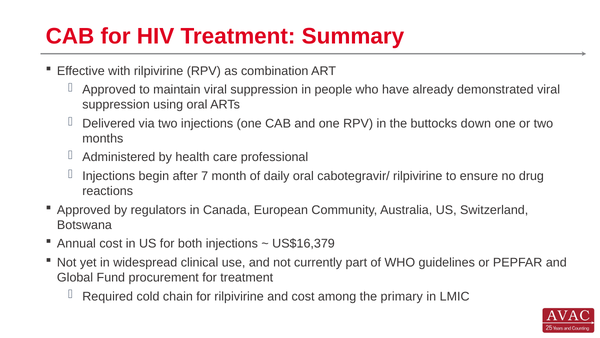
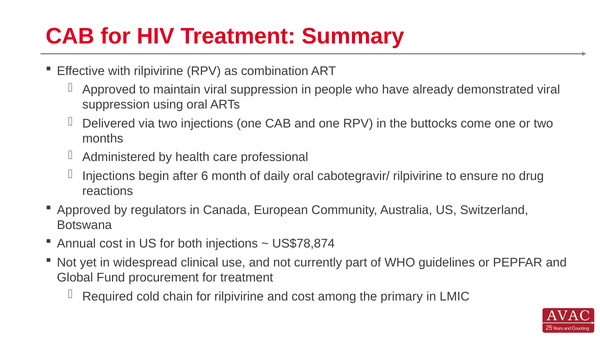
down: down -> come (476, 123)
7: 7 -> 6 (205, 176)
US$16,379: US$16,379 -> US$78,874 (304, 243)
